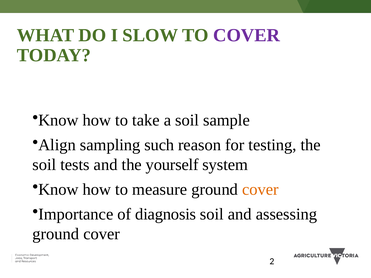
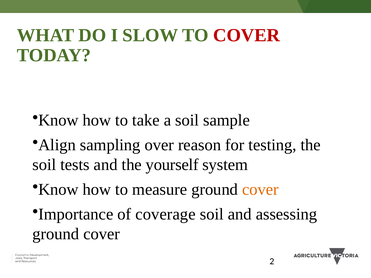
COVER colour: purple -> red (247, 35)
such: such -> over (159, 145)
diagnosis: diagnosis -> coverage (166, 214)
